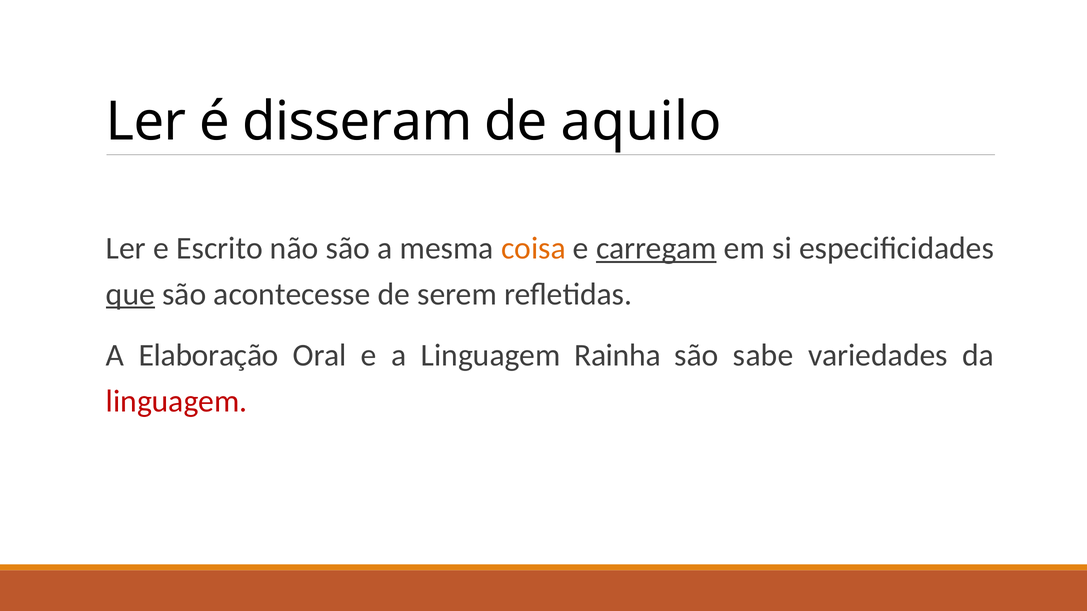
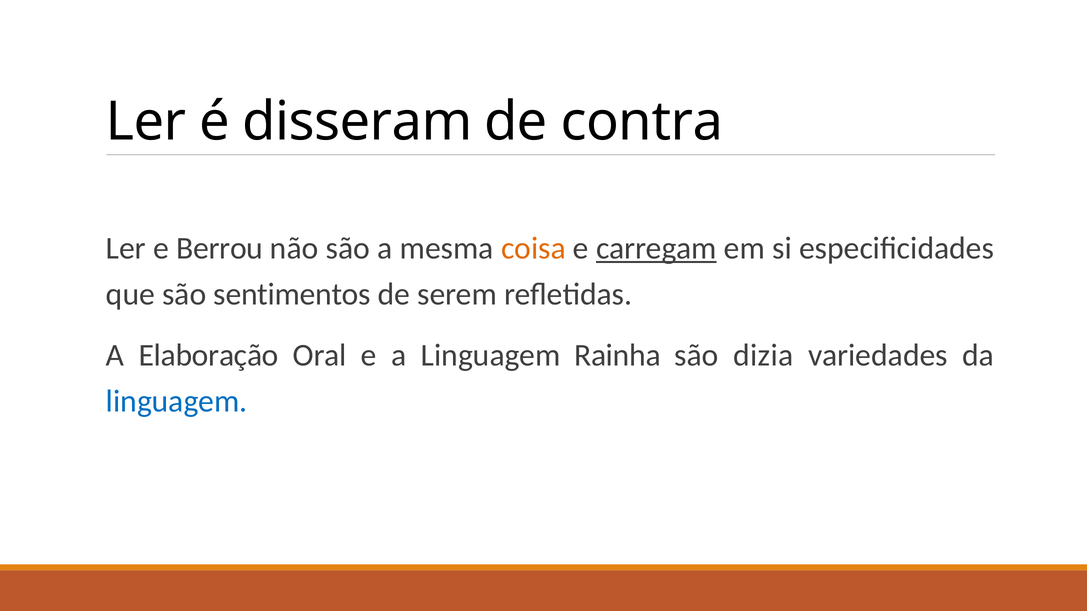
aquilo: aquilo -> contra (642, 122)
Escrito: Escrito -> Berrou (220, 249)
que underline: present -> none (130, 294)
acontecesse: acontecesse -> sentimentos (292, 294)
sabe: sabe -> dizia (763, 356)
linguagem colour: red -> blue (177, 401)
